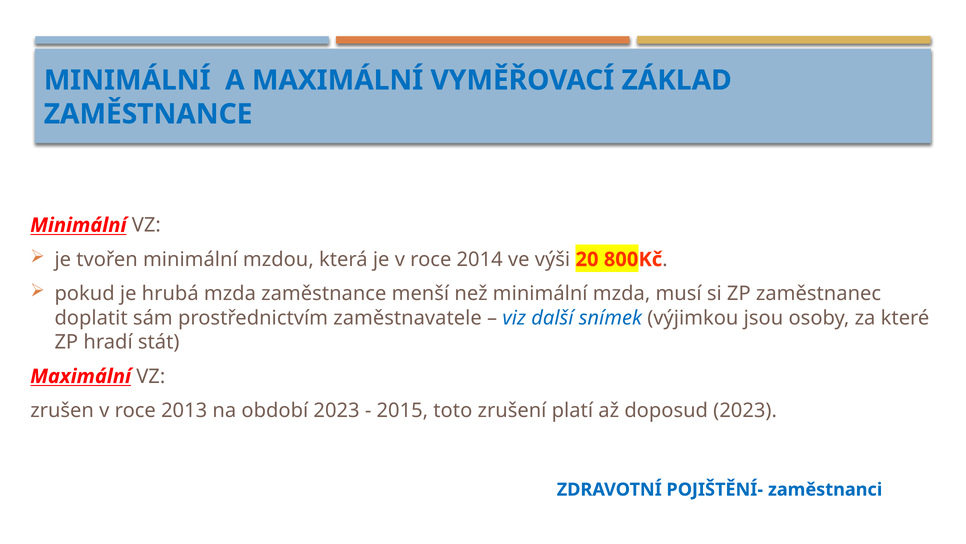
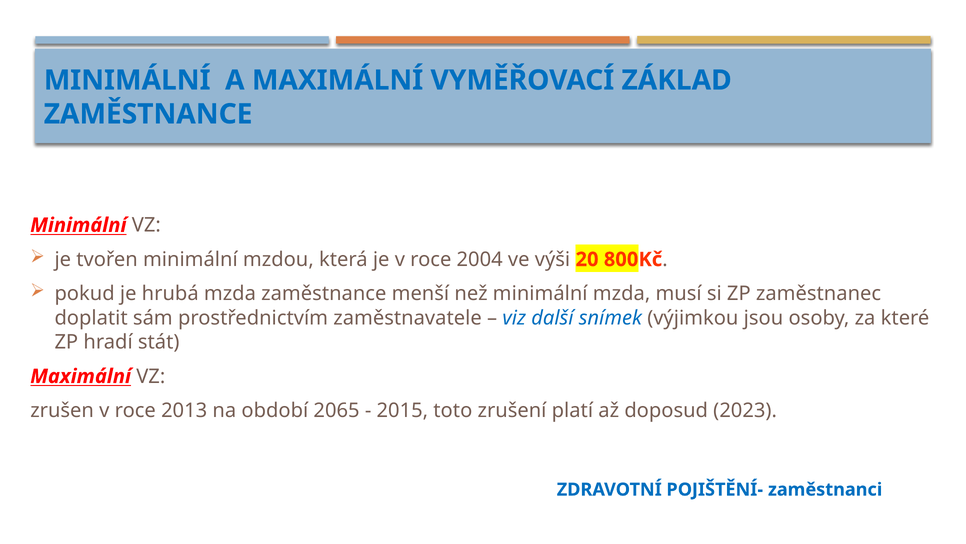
2014: 2014 -> 2004 (480, 259)
období 2023: 2023 -> 2065 (337, 410)
